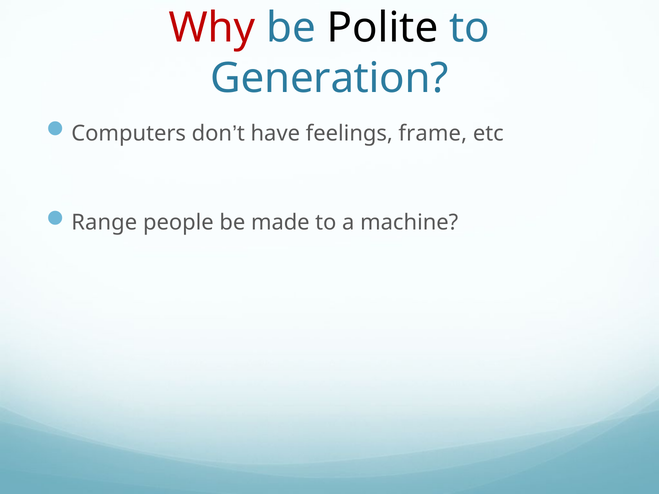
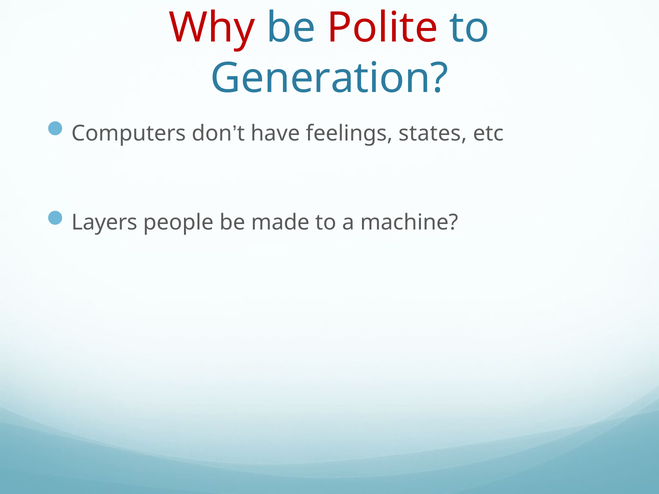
Polite colour: black -> red (383, 28)
frame: frame -> states (433, 133)
Range: Range -> Layers (104, 223)
